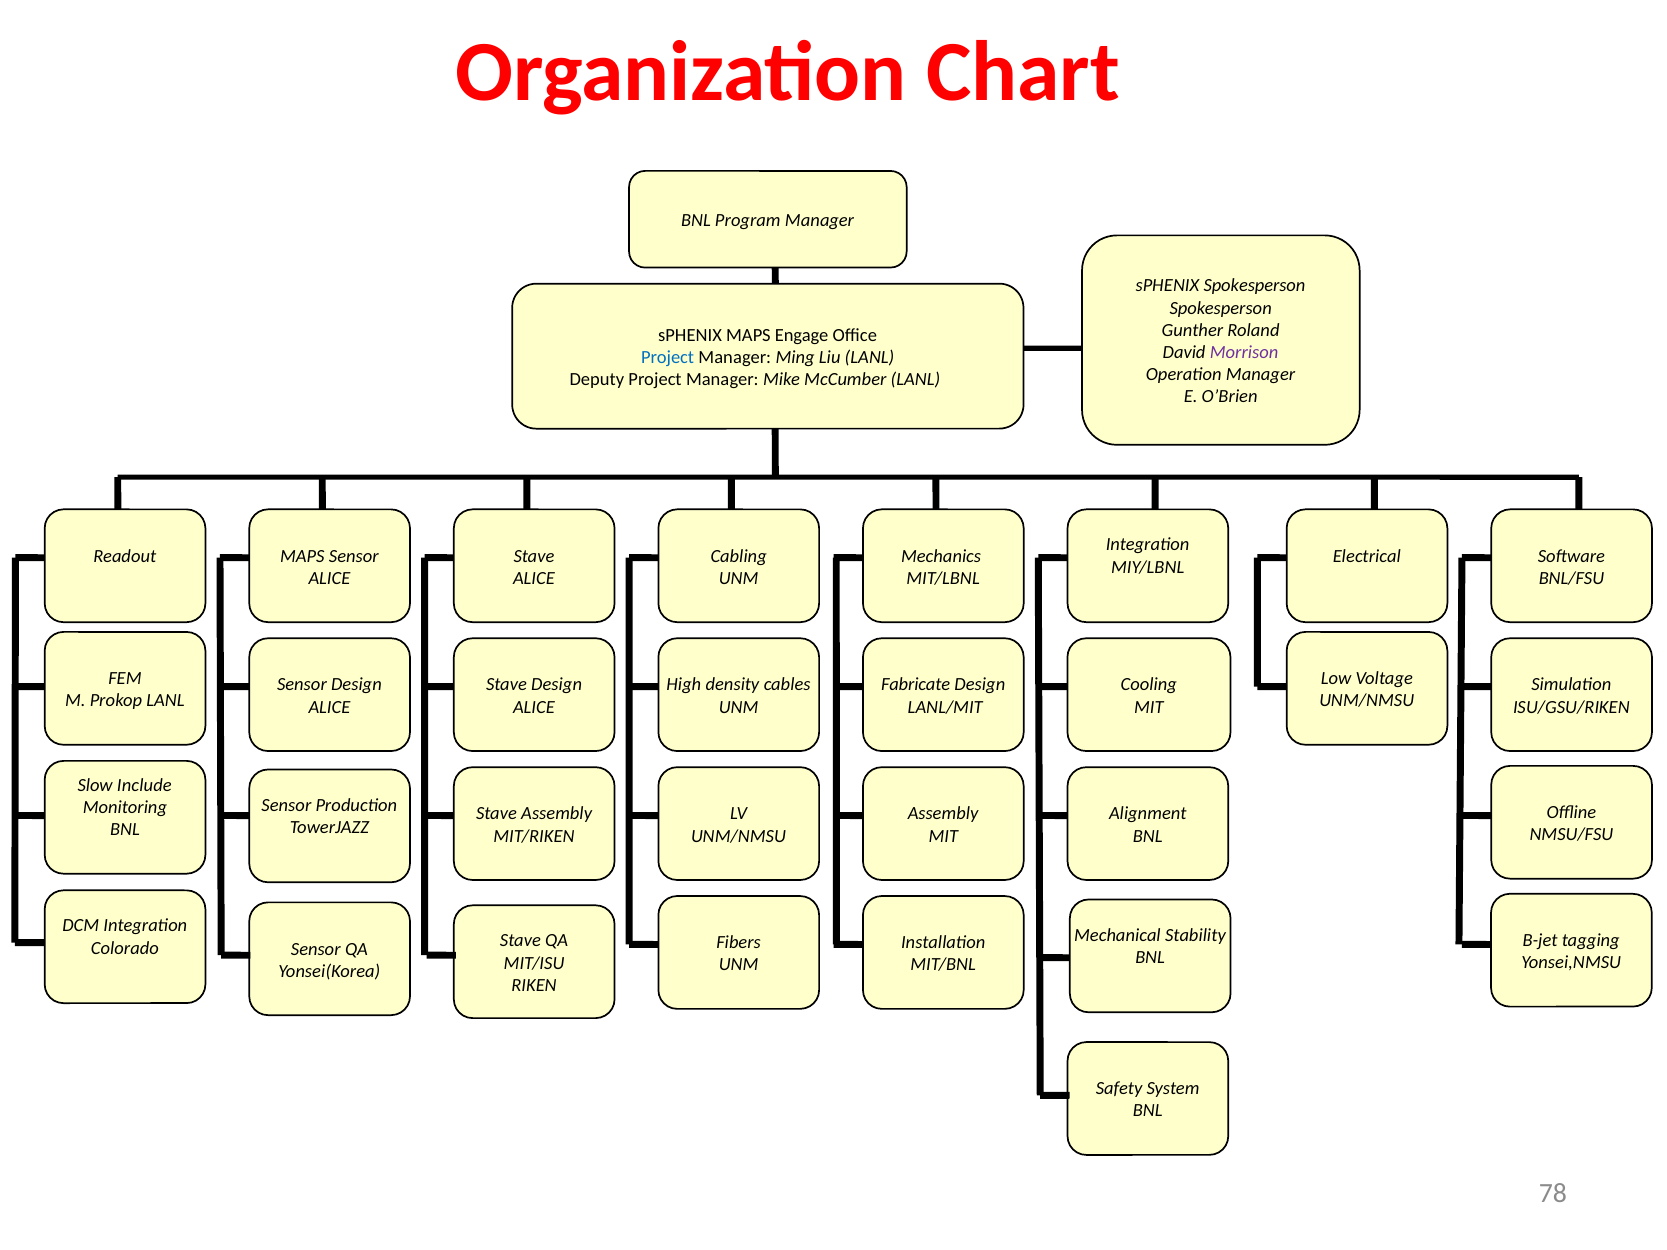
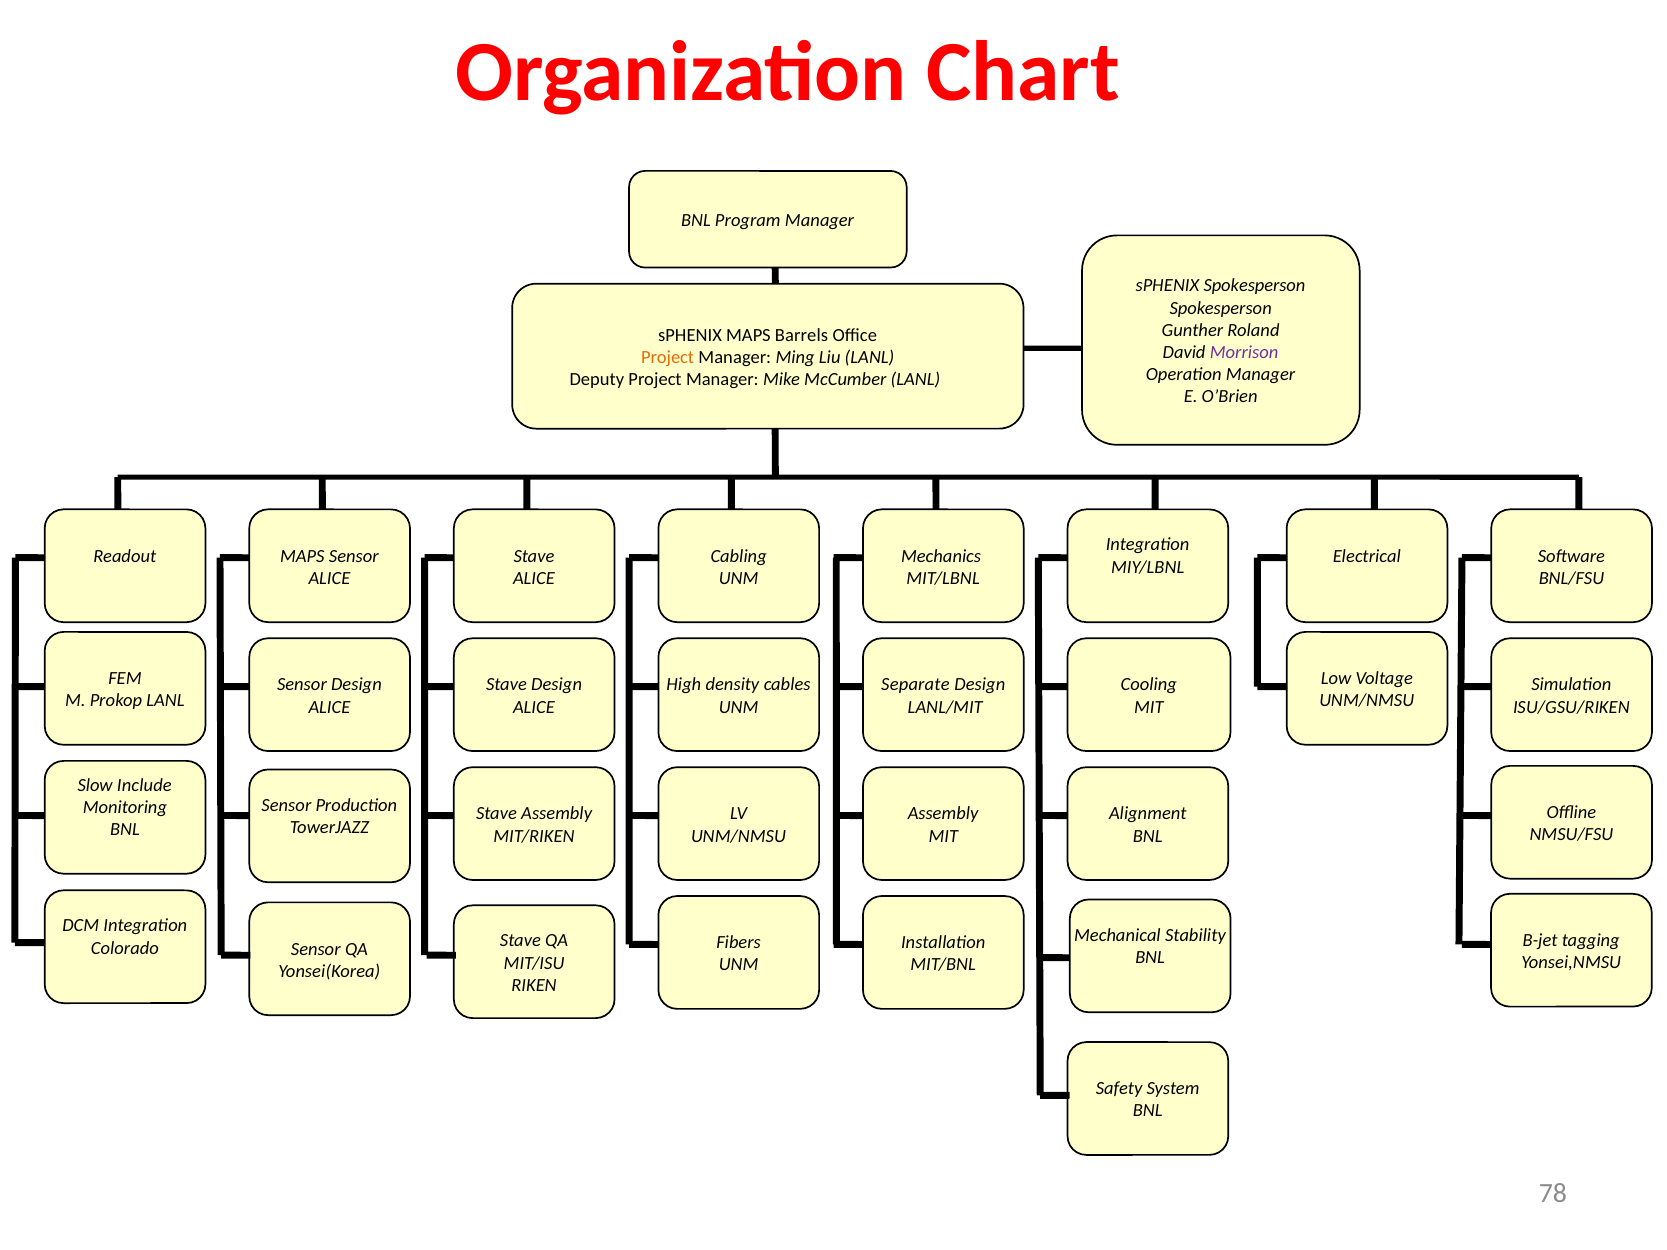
Engage: Engage -> Barrels (802, 335)
Project colour: blue -> orange (668, 357)
Fabricate: Fabricate -> Separate (915, 685)
